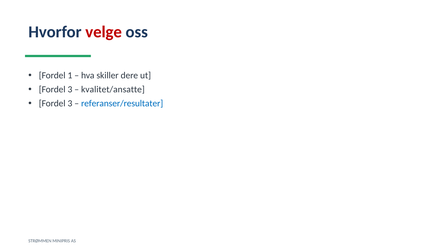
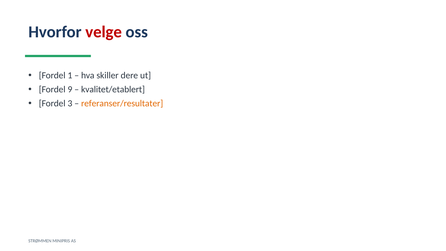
3: 3 -> 9 (70, 89)
kvalitet/ansatte: kvalitet/ansatte -> kvalitet/etablert (113, 89)
referanser/resultater colour: blue -> orange (122, 103)
